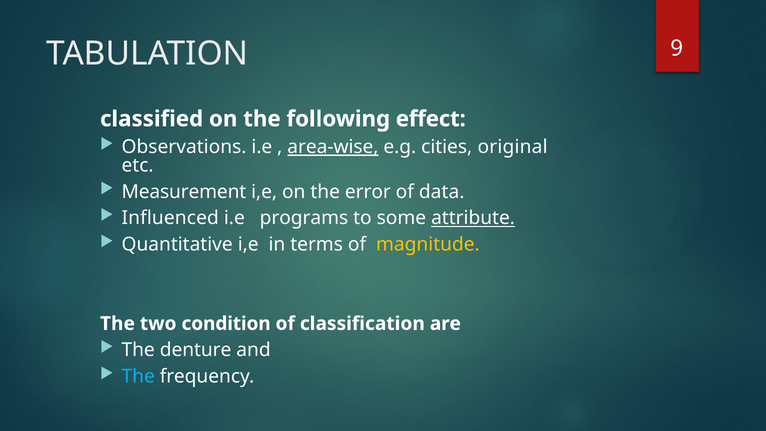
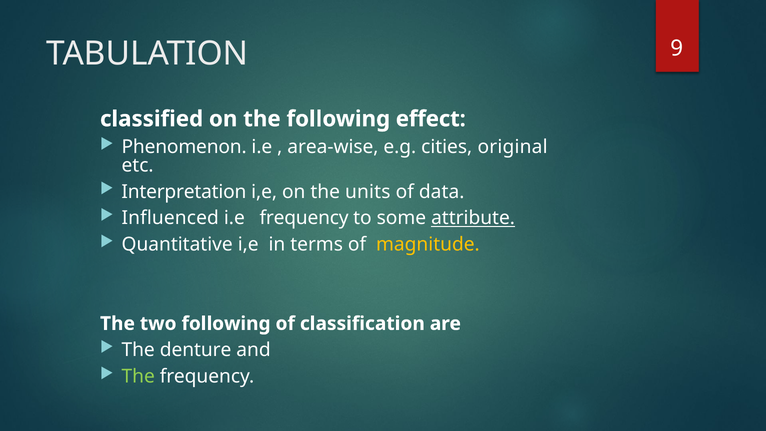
Observations: Observations -> Phenomenon (184, 147)
area-wise underline: present -> none (333, 147)
Measurement: Measurement -> Interpretation (184, 192)
error: error -> units (368, 192)
i.e programs: programs -> frequency (304, 218)
two condition: condition -> following (226, 323)
The colour: light blue -> light green (138, 376)
